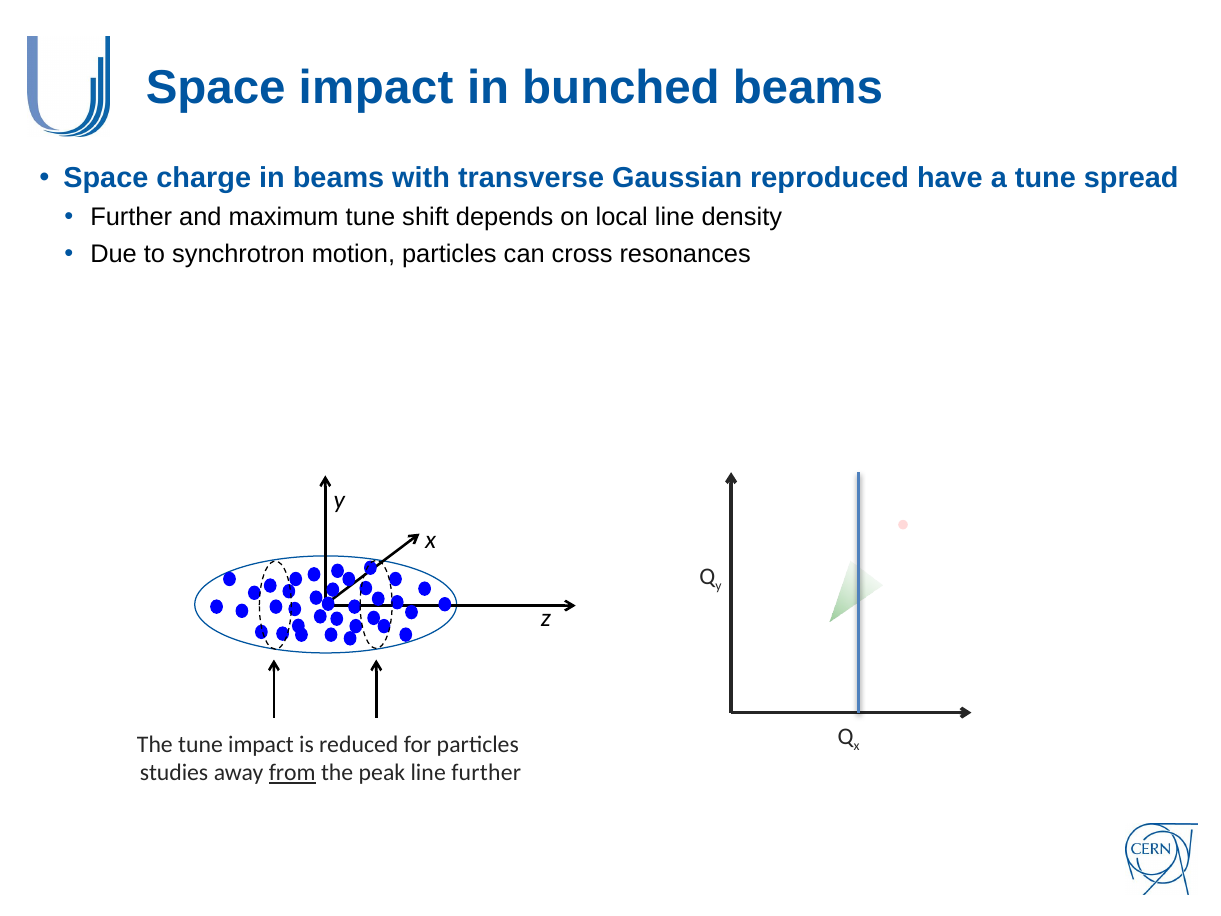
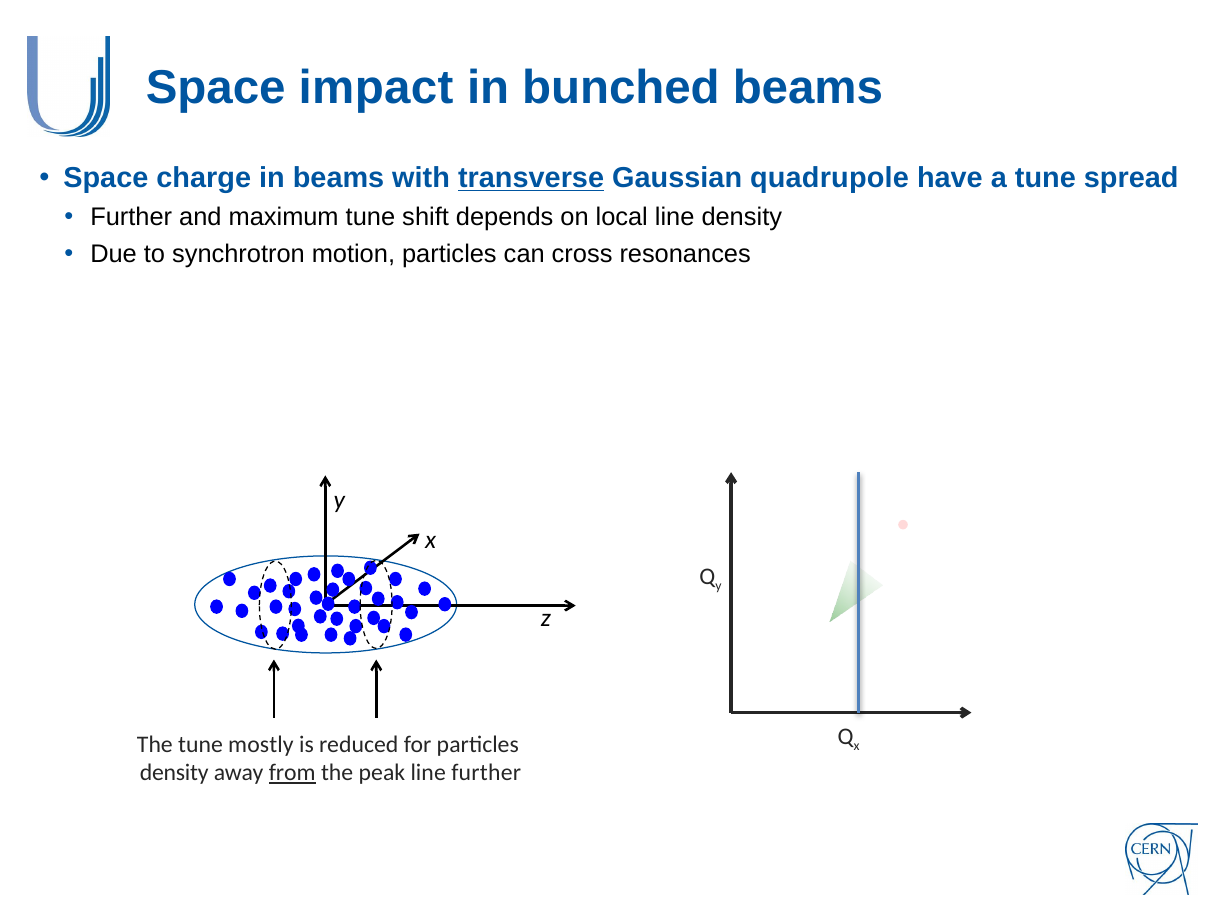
transverse underline: none -> present (531, 178)
reproduced: reproduced -> quadrupole (829, 178)
tune impact: impact -> mostly (261, 744)
studies: studies -> density (174, 773)
